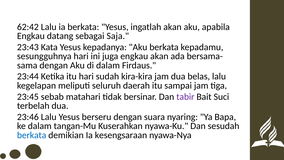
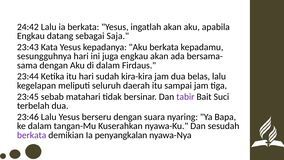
62:42: 62:42 -> 24:42 (28, 27)
berkata colour: blue -> purple (32, 135)
kesengsaraan: kesengsaraan -> penyangkalan (121, 135)
